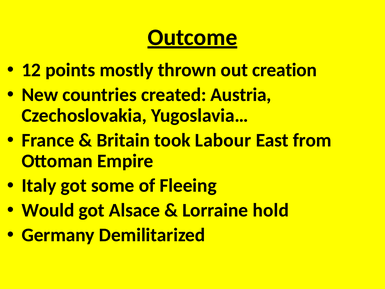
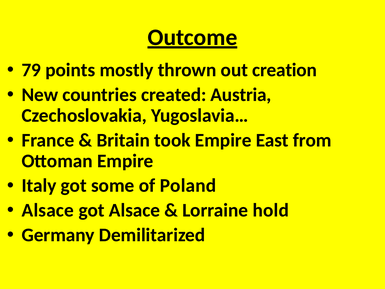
12: 12 -> 79 (31, 70)
took Labour: Labour -> Empire (223, 140)
Fleeing: Fleeing -> Poland (188, 185)
Would: Would -> Alsace (48, 210)
